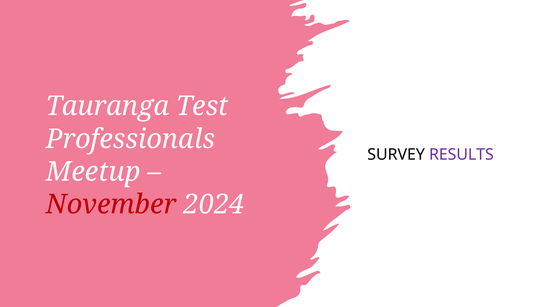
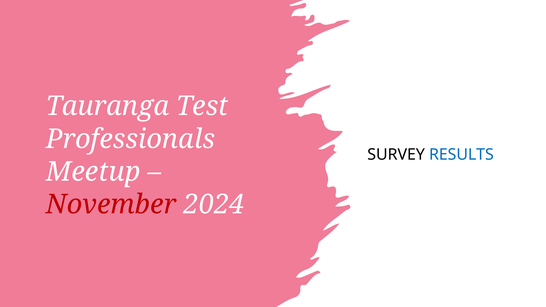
RESULTS colour: purple -> blue (461, 155)
